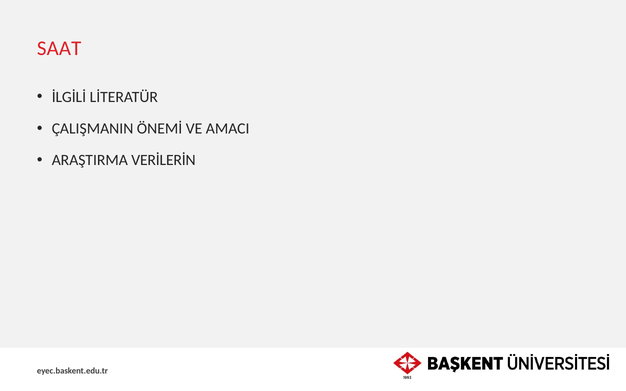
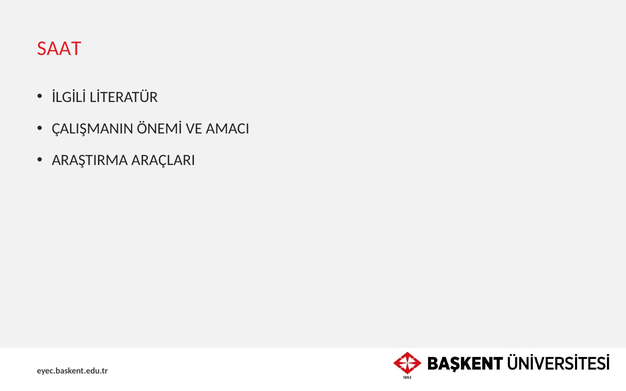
VERİLERİN: VERİLERİN -> ARAÇLARI (163, 160)
